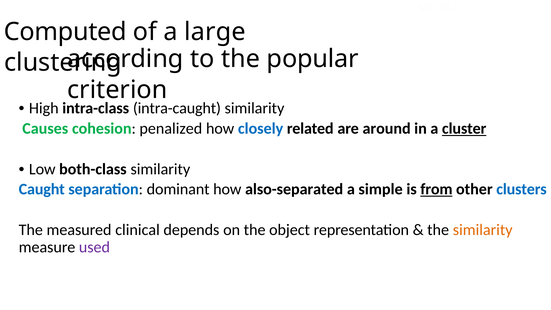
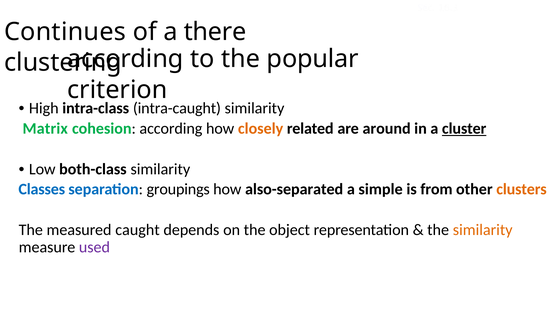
Computed: Computed -> Continues (65, 32)
large: large -> there (215, 32)
Causes: Causes -> Matrix (45, 129)
cohesion penalized: penalized -> according (171, 129)
closely colour: blue -> orange (261, 129)
Caught: Caught -> Classes (42, 189)
dominant: dominant -> groupings (178, 189)
from underline: present -> none (436, 189)
clusters colour: blue -> orange (522, 189)
clinical: clinical -> caught (138, 230)
